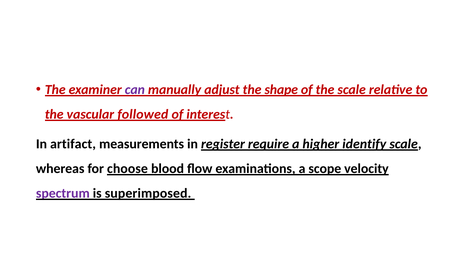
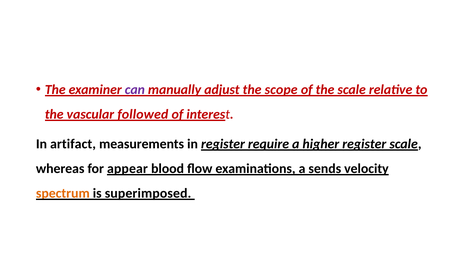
shape: shape -> scope (281, 90)
higher identify: identify -> register (364, 144)
choose: choose -> appear (127, 169)
scope: scope -> sends (325, 169)
spectrum colour: purple -> orange (63, 194)
